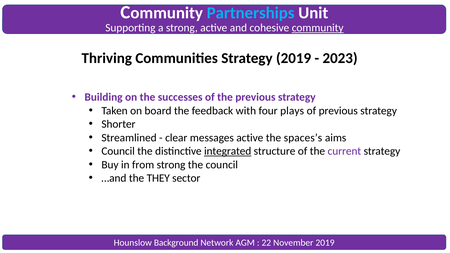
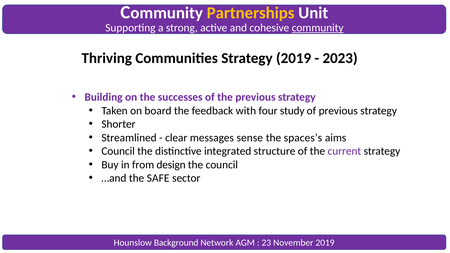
Partnerships colour: light blue -> yellow (251, 13)
plays: plays -> study (292, 111)
messages active: active -> sense (250, 138)
integrated underline: present -> none (228, 151)
from strong: strong -> design (171, 165)
THEY: THEY -> SAFE (158, 178)
22: 22 -> 23 (266, 243)
